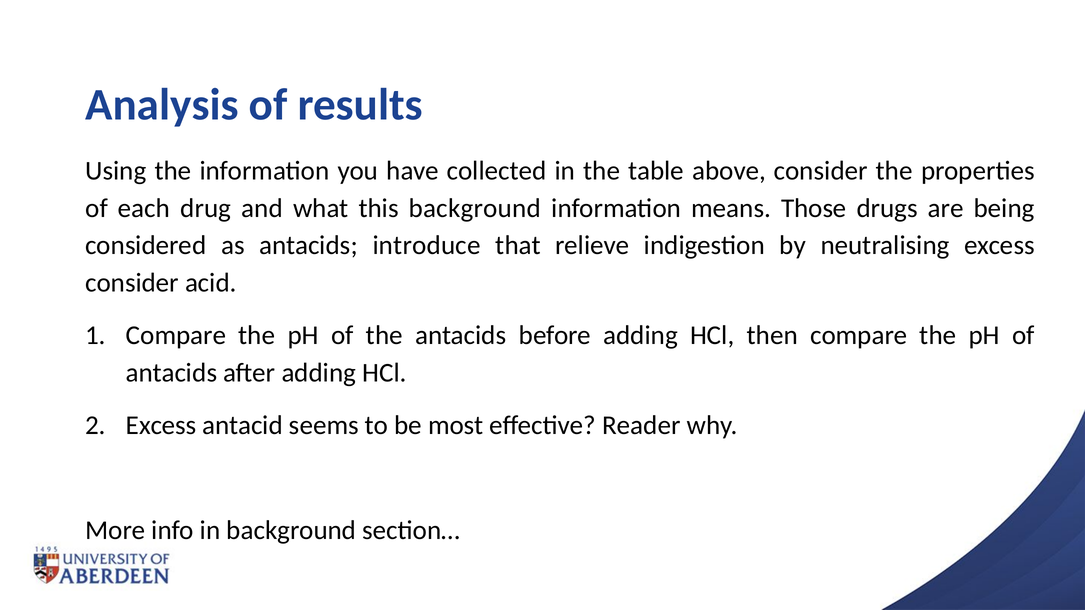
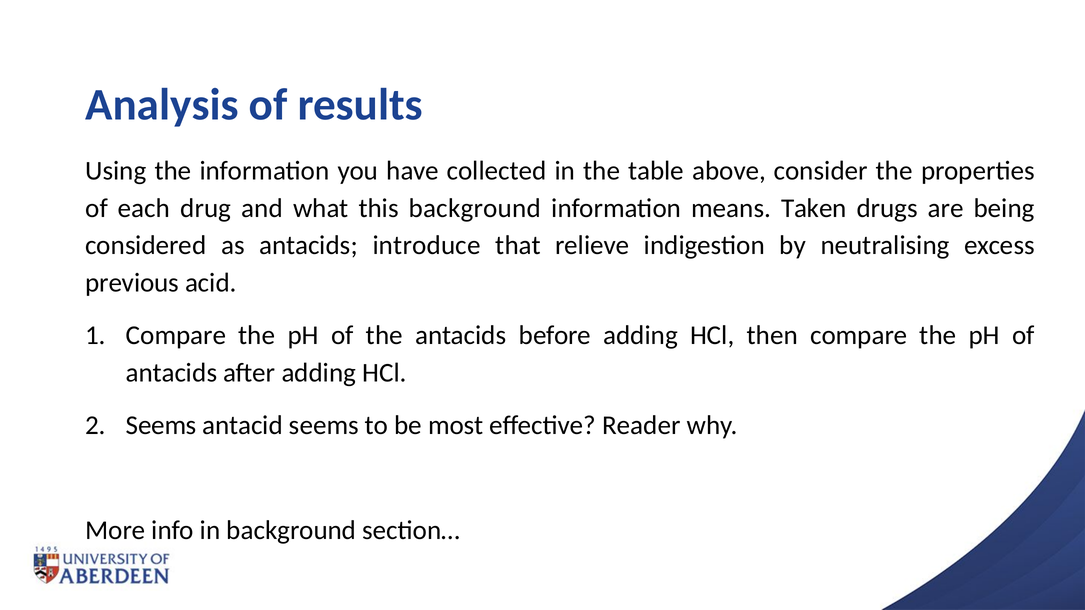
Those: Those -> Taken (814, 208)
consider: consider -> previous (132, 283)
Excess: Excess -> Seems (161, 425)
